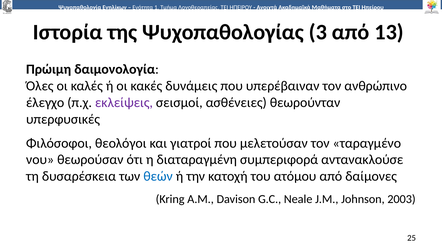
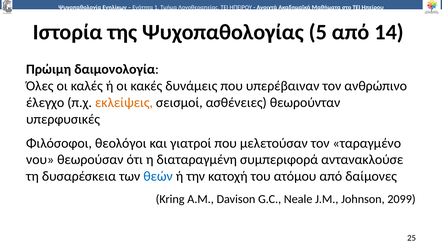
Ψυχοπαθολογίας 3: 3 -> 5 (318, 32)
13: 13 -> 14 (389, 32)
εκλείψεις colour: purple -> orange (124, 102)
2003: 2003 -> 2099 (401, 199)
